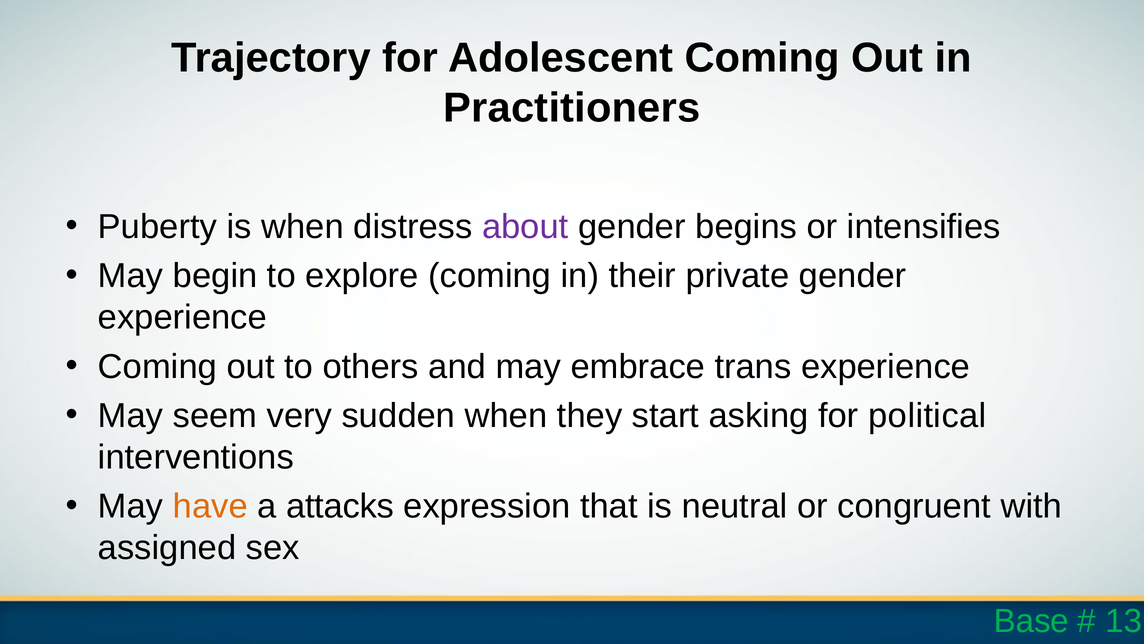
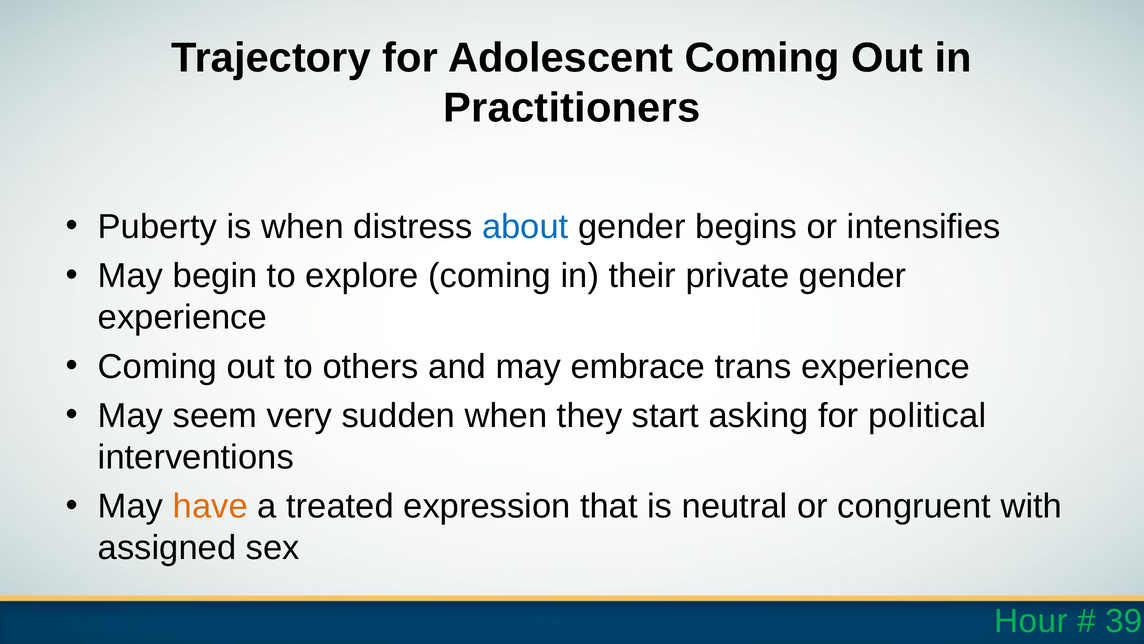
about colour: purple -> blue (525, 227)
attacks: attacks -> treated (340, 506)
Base: Base -> Hour (1031, 621)
13: 13 -> 39 (1124, 621)
